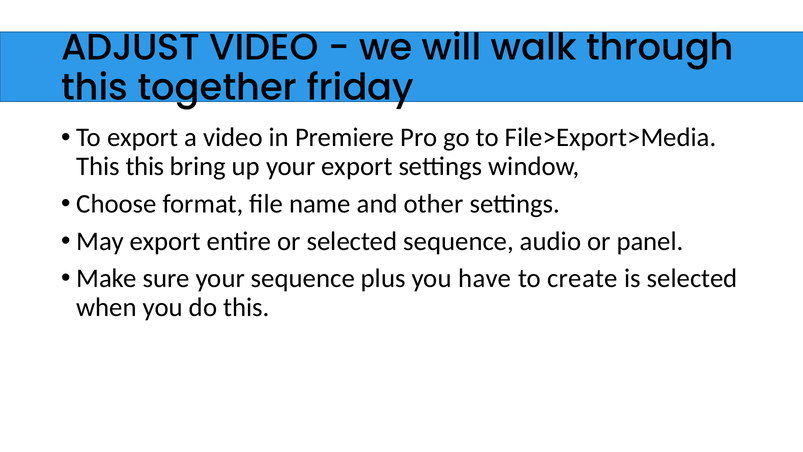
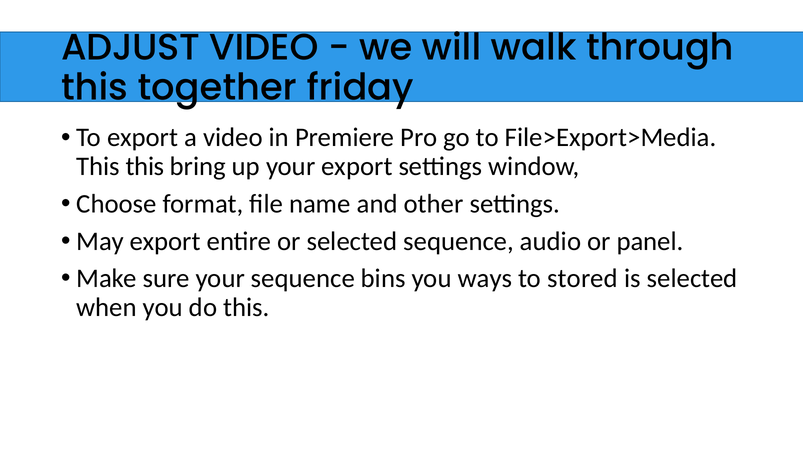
plus: plus -> bins (383, 278)
have: have -> ways (485, 278)
create: create -> stored (583, 278)
